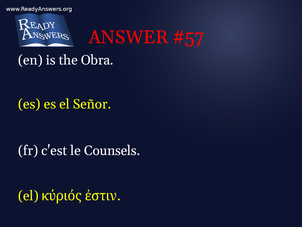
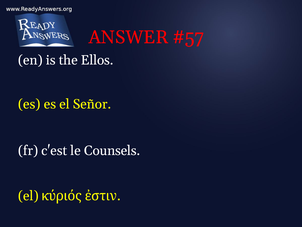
Obra: Obra -> Ellos (97, 60)
